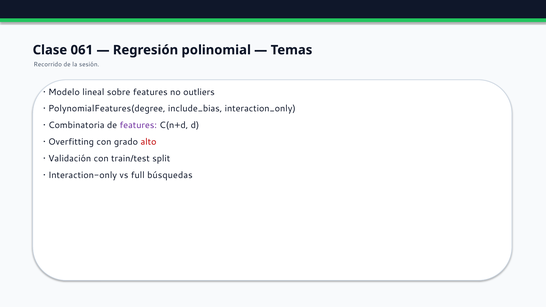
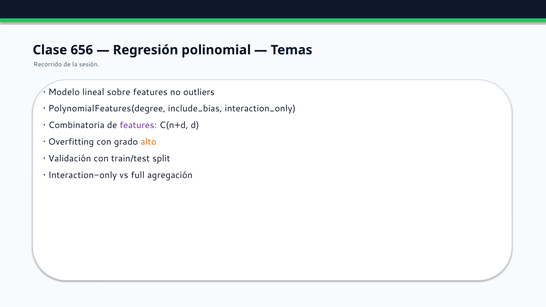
061: 061 -> 656 (82, 50)
alto colour: red -> orange (149, 142)
búsquedas: búsquedas -> agregación (170, 175)
